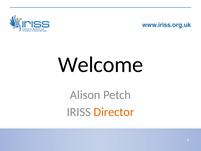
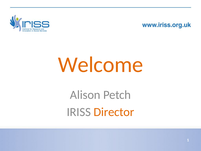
Welcome colour: black -> orange (101, 65)
